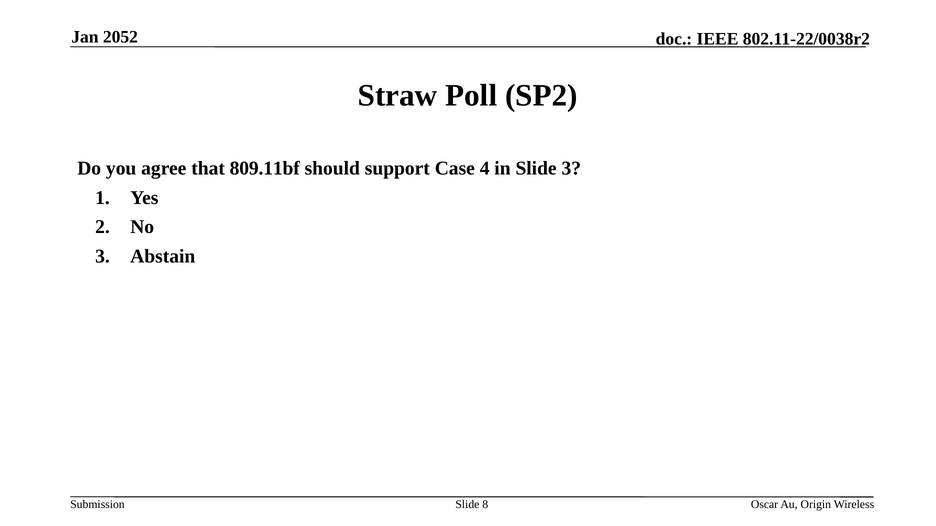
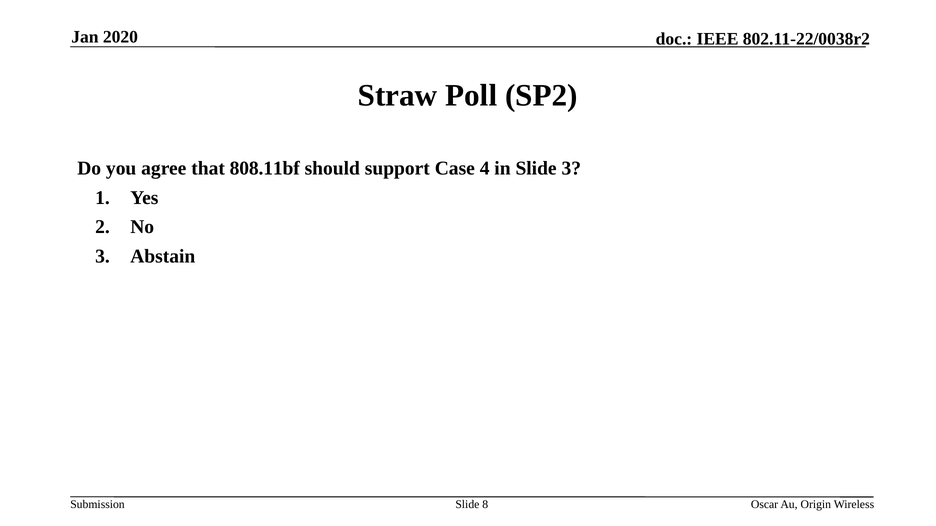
2052: 2052 -> 2020 (120, 37)
809.11bf: 809.11bf -> 808.11bf (265, 169)
